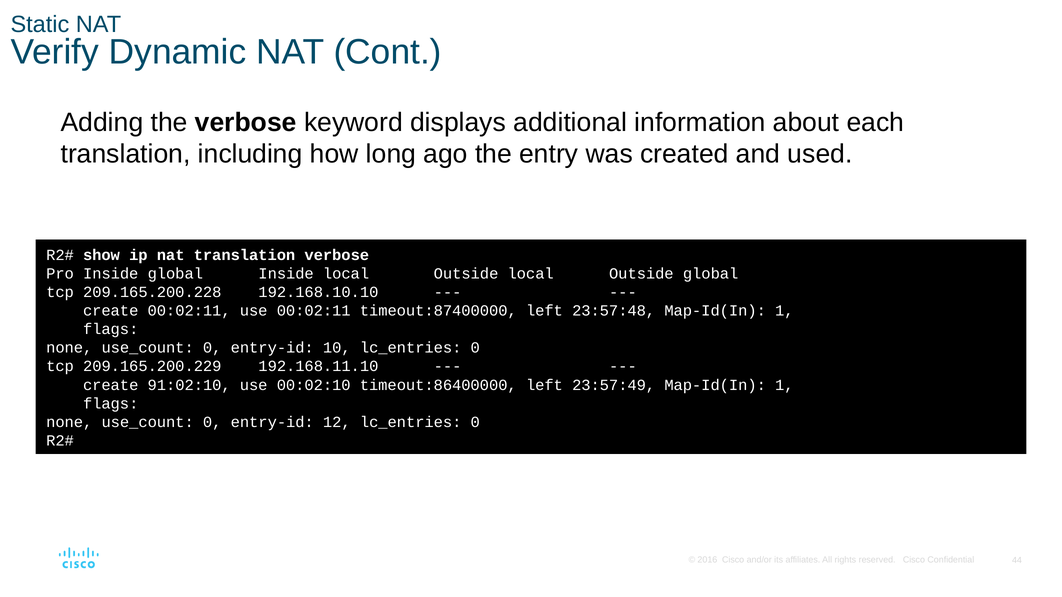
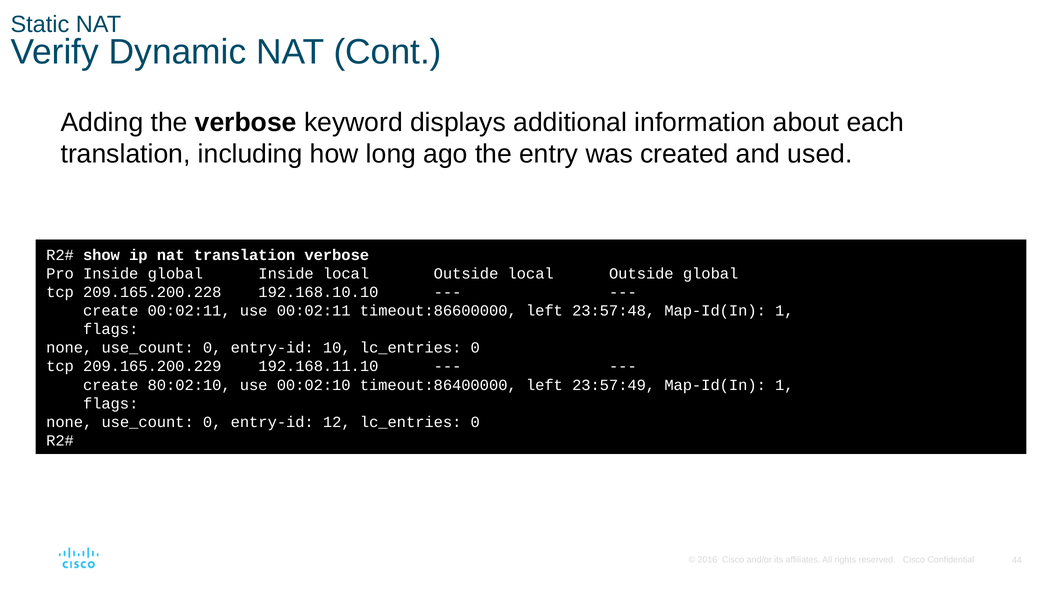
timeout:87400000: timeout:87400000 -> timeout:86600000 (438, 311)
91:02:10: 91:02:10 -> 80:02:10 (189, 385)
